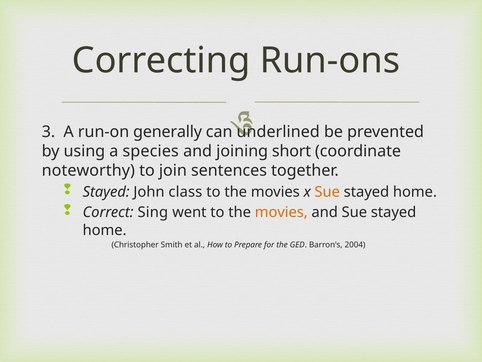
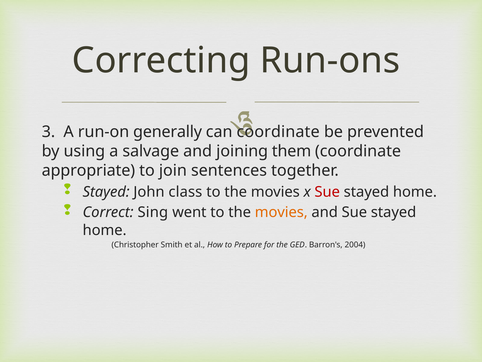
can underlined: underlined -> coordinate (278, 132)
species: species -> salvage (151, 151)
short: short -> them (292, 151)
noteworthy: noteworthy -> appropriate (88, 170)
Sue colour: orange -> red (327, 192)
